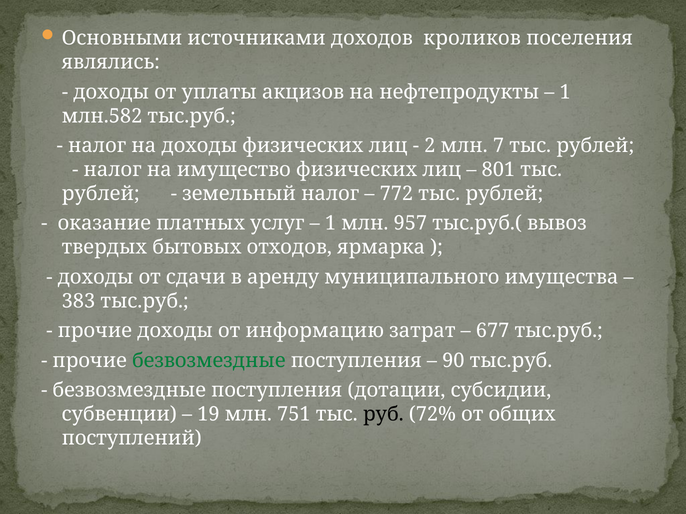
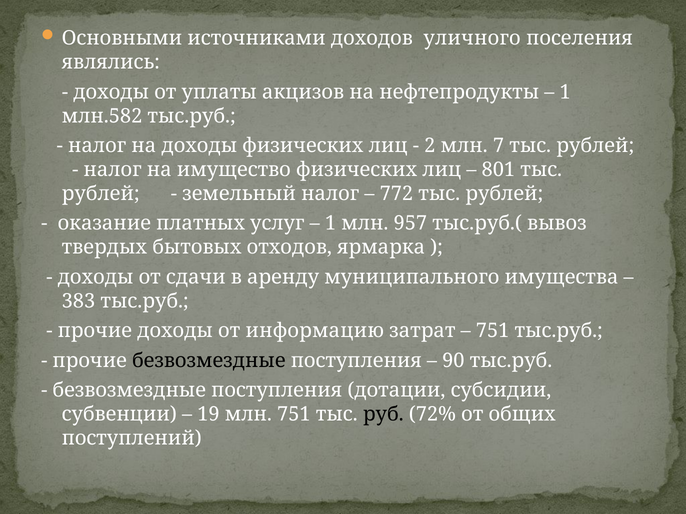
кроликов: кроликов -> уличного (472, 38)
677: 677 -> 751 (493, 331)
безвозмездные colour: green -> black (209, 361)
